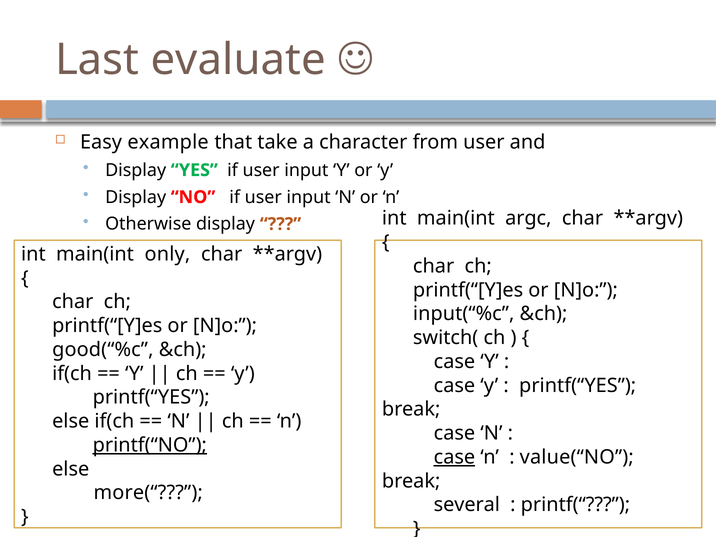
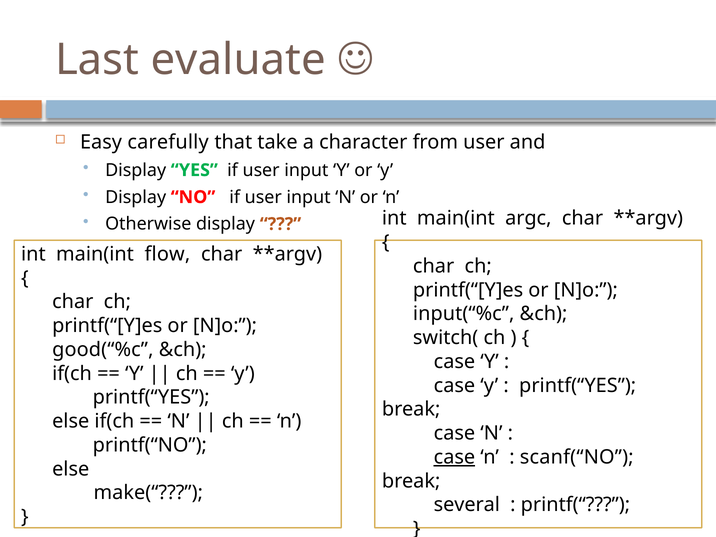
example: example -> carefully (168, 142)
only: only -> flow (167, 254)
printf(“NO underline: present -> none (150, 445)
value(“NO: value(“NO -> scanf(“NO (577, 457)
more(“: more(“ -> make(“ (148, 493)
